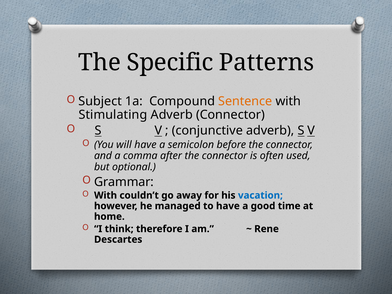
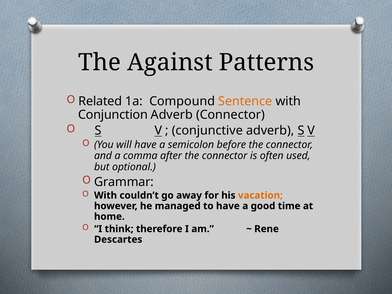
Specific: Specific -> Against (170, 62)
Subject: Subject -> Related (100, 101)
Stimulating: Stimulating -> Conjunction (113, 115)
vacation colour: blue -> orange (260, 195)
